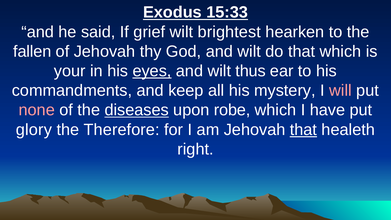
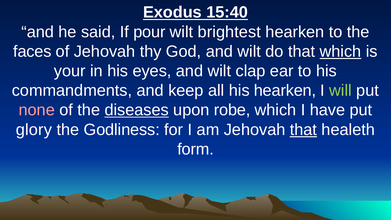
15:33: 15:33 -> 15:40 (227, 12)
grief: grief -> pour (149, 32)
fallen: fallen -> faces (32, 51)
which underline: none -> present (340, 51)
eyes underline: present -> none (152, 71)
thus: thus -> clap (251, 71)
his mystery: mystery -> hearken (285, 91)
will colour: pink -> light green (340, 91)
Therefore: Therefore -> Godliness (122, 130)
right: right -> form (196, 149)
